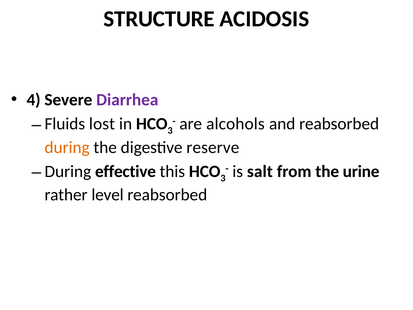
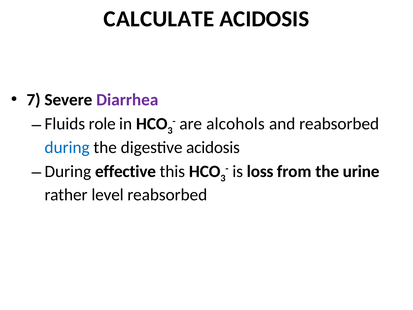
STRUCTURE: STRUCTURE -> CALCULATE (159, 19)
4: 4 -> 7 (34, 100)
lost: lost -> role (102, 124)
during colour: orange -> blue (67, 147)
digestive reserve: reserve -> acidosis (213, 147)
salt: salt -> loss (260, 171)
